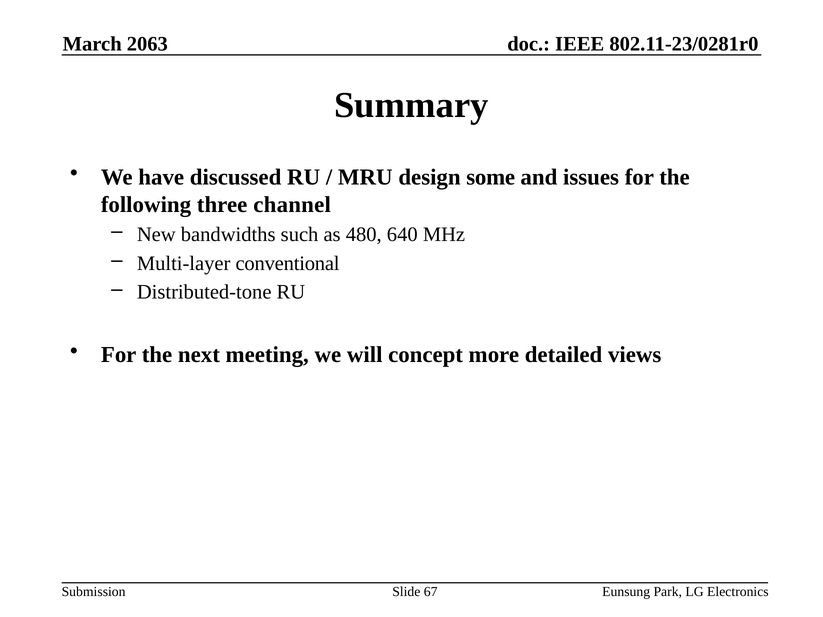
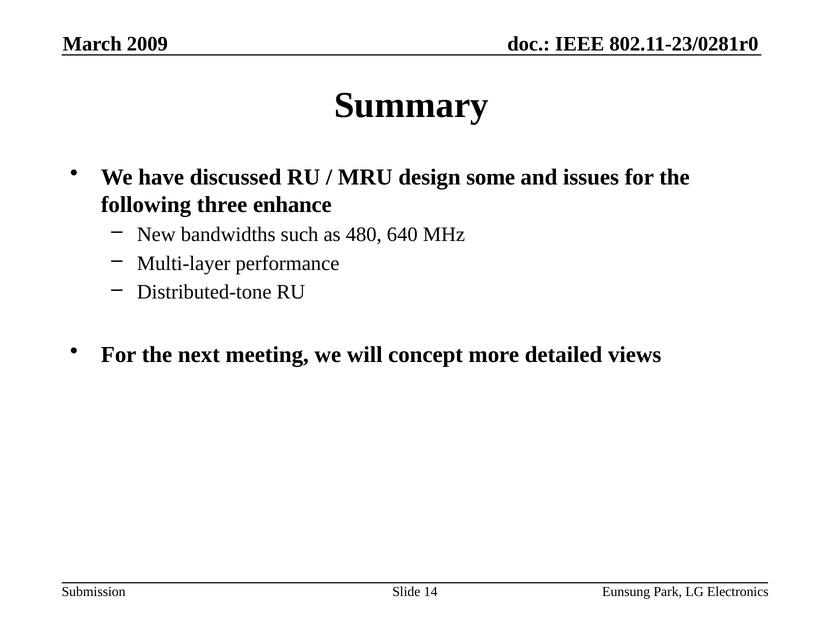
2063: 2063 -> 2009 (147, 44)
channel: channel -> enhance (292, 205)
conventional: conventional -> performance (287, 263)
67: 67 -> 14 (431, 592)
